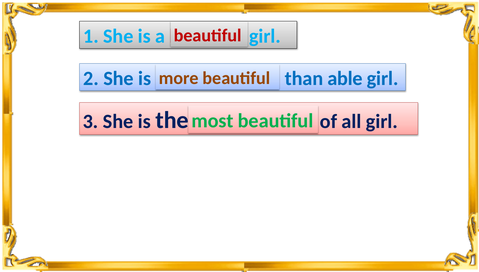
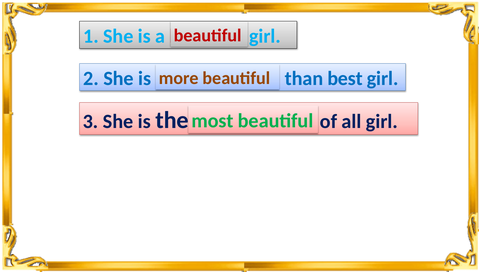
able: able -> best (345, 78)
